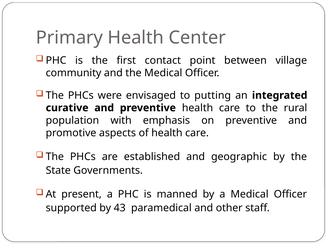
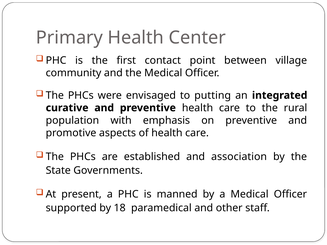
geographic: geographic -> association (239, 157)
43: 43 -> 18 (120, 208)
